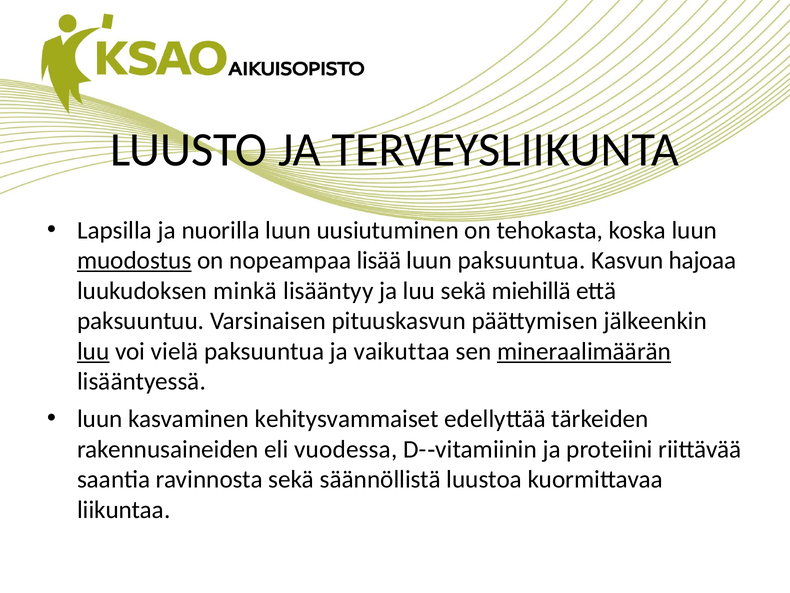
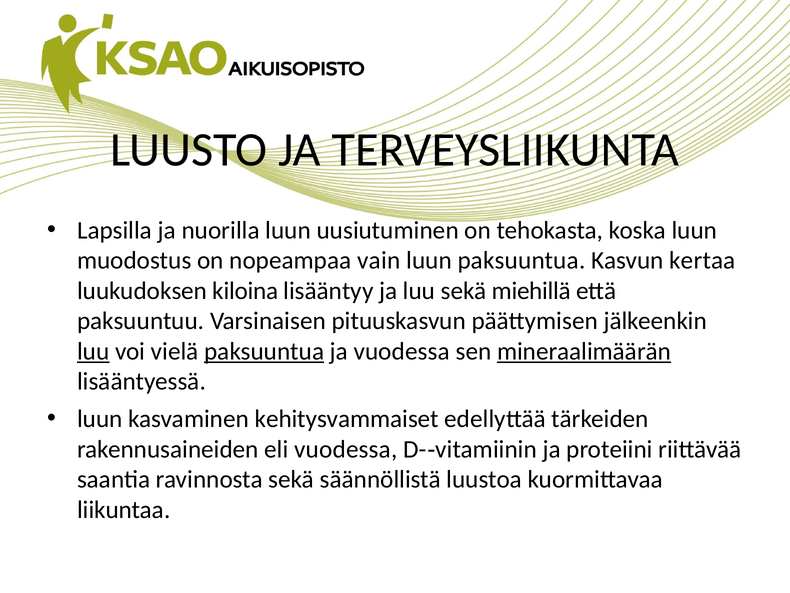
muodostus underline: present -> none (134, 260)
lisää: lisää -> vain (379, 260)
hajoaa: hajoaa -> kertaa (702, 260)
minkä: minkä -> kiloina (245, 291)
paksuuntua underline: none -> present (264, 351)
ja vaikuttaa: vaikuttaa -> vuodessa (402, 351)
